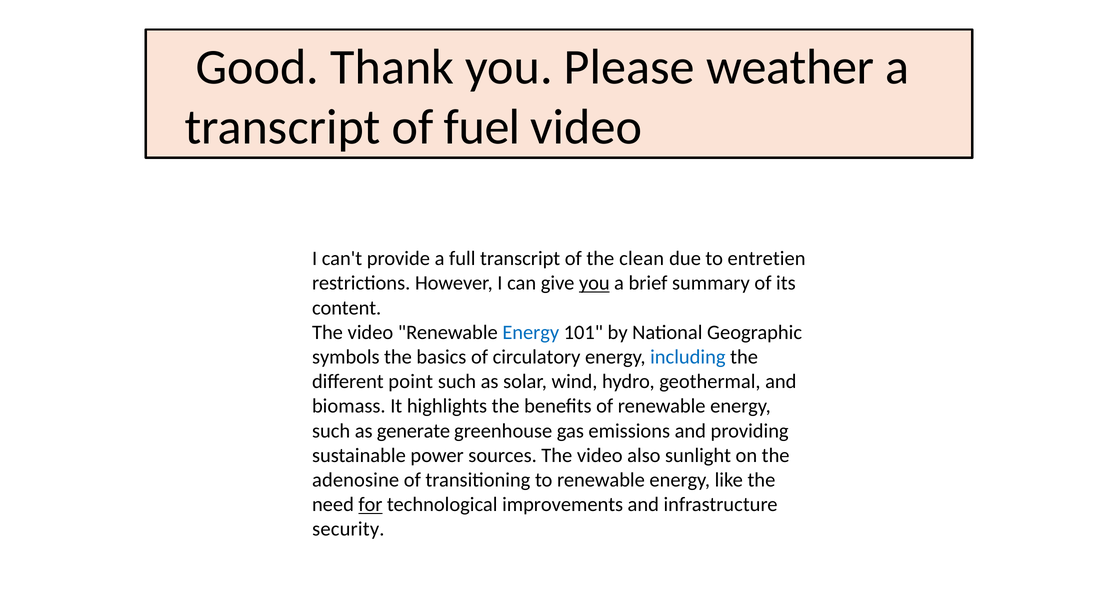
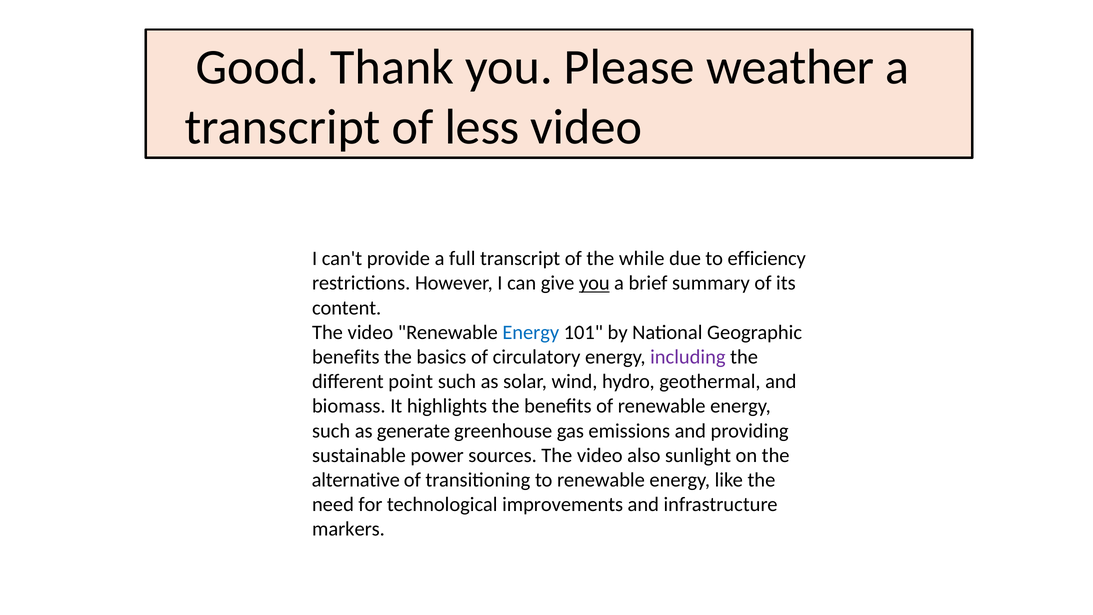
fuel: fuel -> less (482, 127)
clean: clean -> while (642, 259)
entretien: entretien -> efficiency (767, 259)
symbols: symbols -> benefits (346, 357)
including colour: blue -> purple (688, 357)
adenosine: adenosine -> alternative (356, 480)
for underline: present -> none (370, 504)
security: security -> markers (348, 529)
